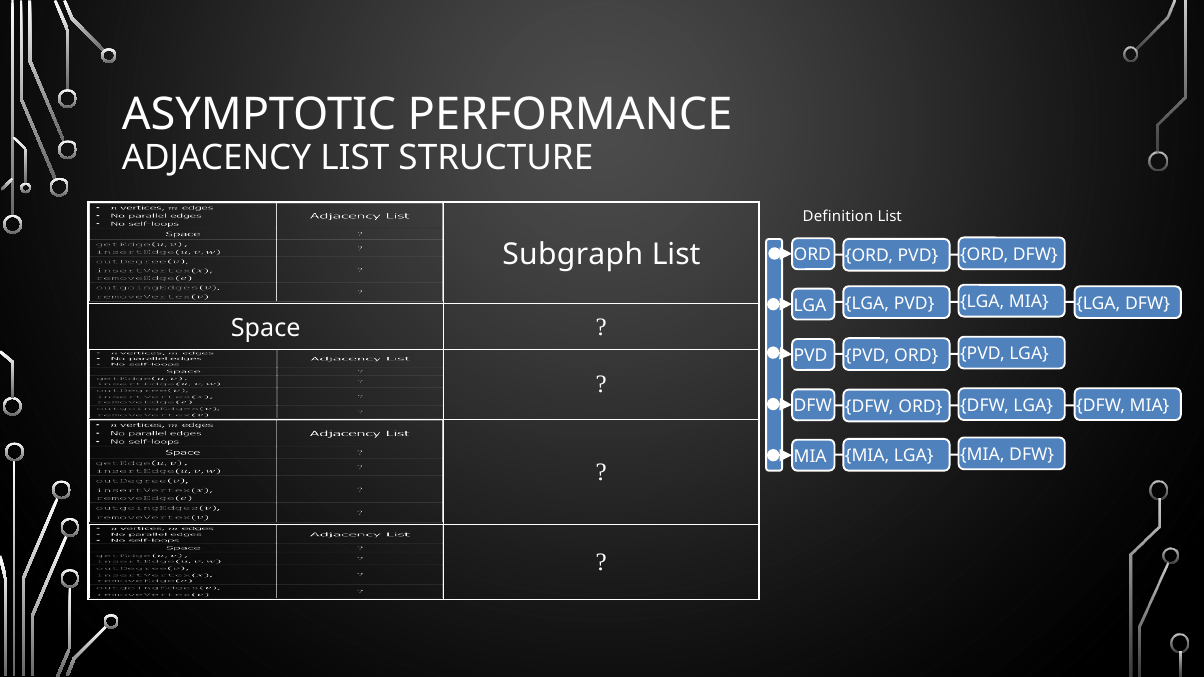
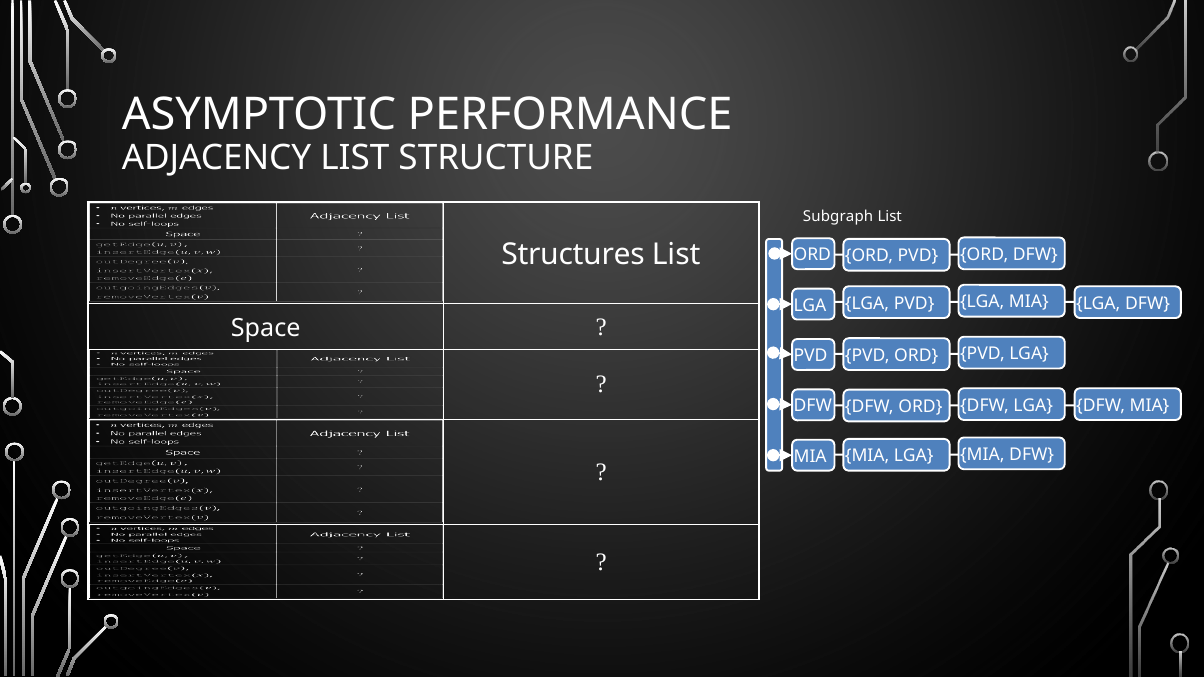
Definition: Definition -> Subgraph (838, 217)
Subgraph: Subgraph -> Structures (573, 254)
